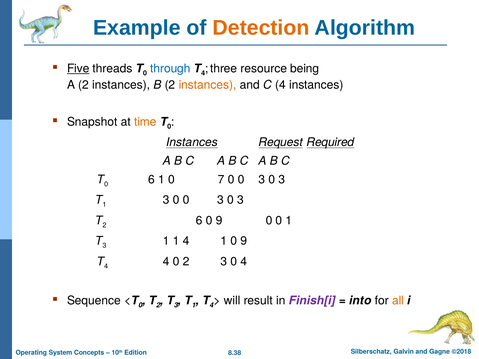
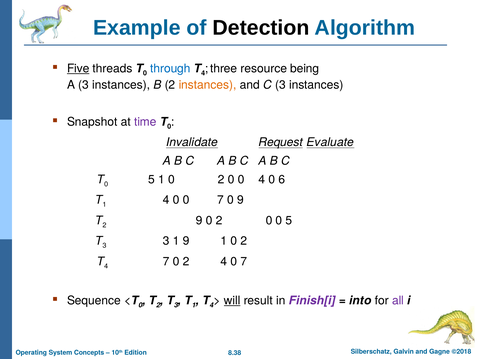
Detection colour: orange -> black (261, 28)
A 2: 2 -> 3 (84, 85)
C 4: 4 -> 3 (280, 85)
time colour: orange -> purple (145, 122)
Instances: Instances -> Invalidate (192, 142)
Required: Required -> Evaluate (330, 142)
6: 6 -> 5 (151, 180)
7: 7 -> 2 (221, 180)
3: 3 -> 4 (262, 180)
3: 3 -> 6 (282, 180)
1 3: 3 -> 4 (166, 200)
3: 3 -> 7 (221, 200)
3: 3 -> 9 (241, 200)
2 6: 6 -> 9 (199, 221)
9: 9 -> 2 (219, 221)
0 0 1: 1 -> 5 (289, 221)
3 1: 1 -> 3 (166, 241)
1 4: 4 -> 9 (186, 241)
9: 9 -> 2 (244, 241)
4: 4 -> 7 (166, 262)
2 3: 3 -> 4 (224, 262)
4: 4 -> 7 (244, 262)
will underline: none -> present (232, 301)
all colour: orange -> purple (398, 301)
